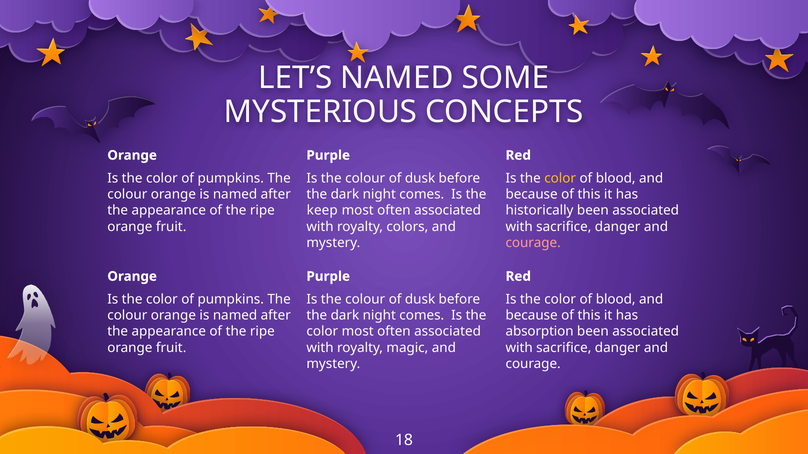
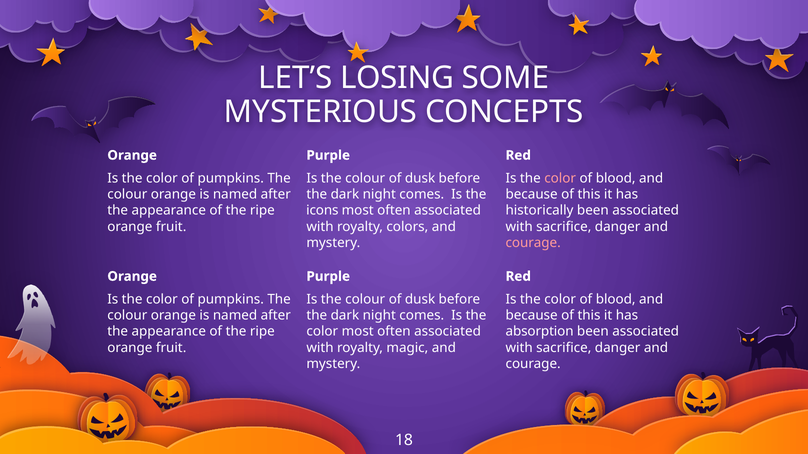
LET’S NAMED: NAMED -> LOSING (397, 78)
color colour: yellow -> pink (560, 178)
keep: keep -> icons (322, 211)
